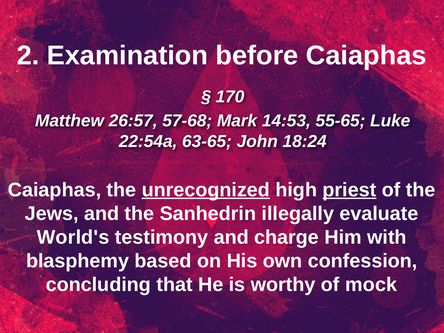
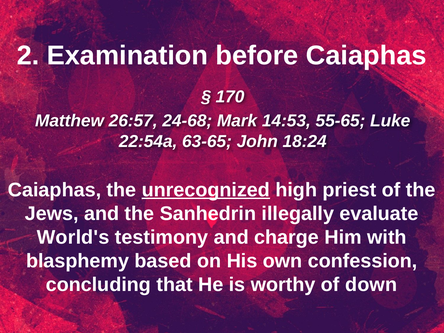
57-68: 57-68 -> 24-68 (187, 121)
priest underline: present -> none (349, 190)
mock: mock -> down (371, 285)
